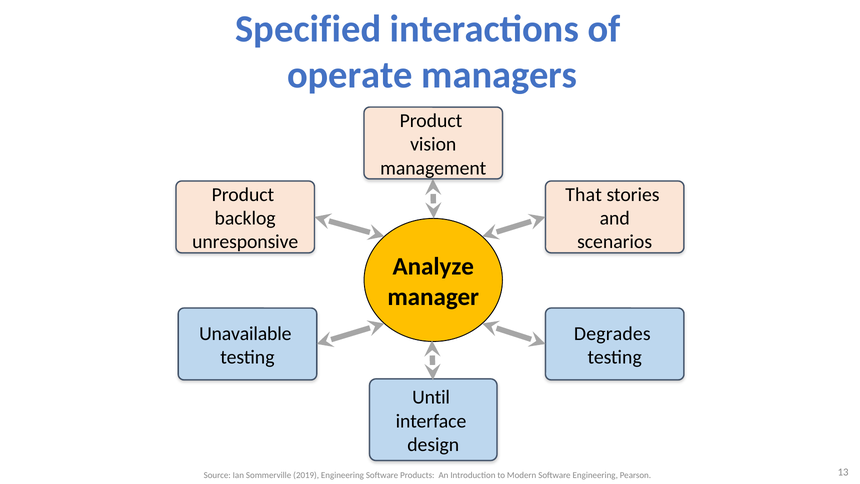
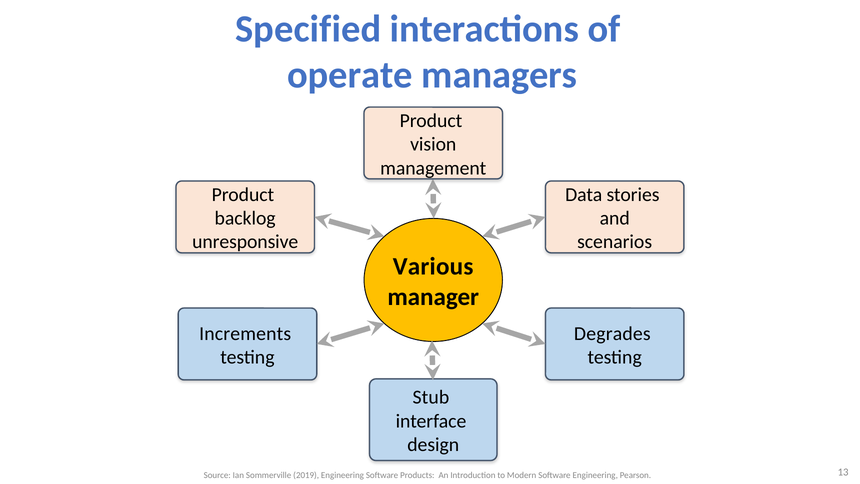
That: That -> Data (584, 195)
Analyze: Analyze -> Various (433, 266)
Unavailable: Unavailable -> Increments (245, 333)
Until: Until -> Stub (431, 397)
